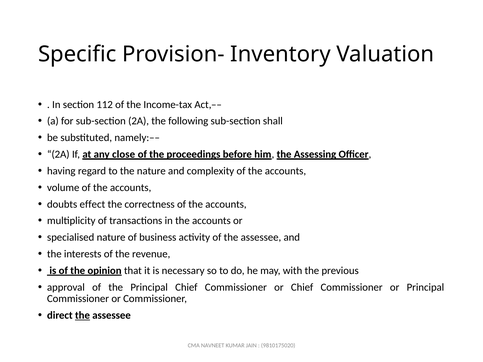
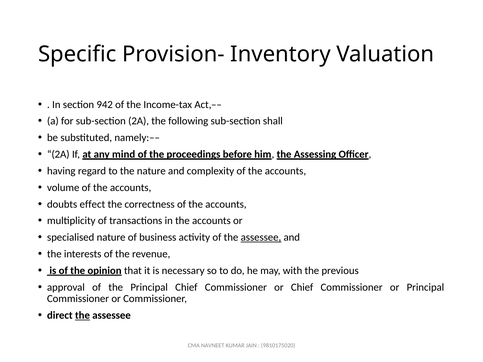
112: 112 -> 942 (105, 105)
close: close -> mind (124, 154)
assessee underline: none -> present (261, 238)
